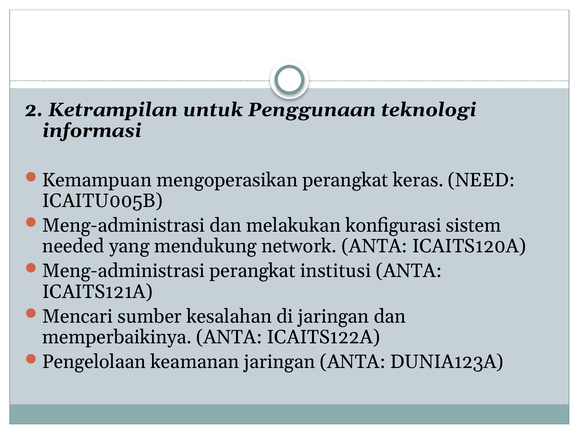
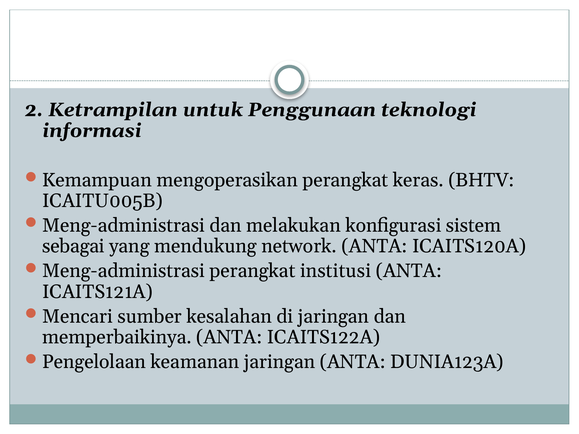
NEED: NEED -> BHTV (481, 180)
needed: needed -> sebagai (73, 246)
